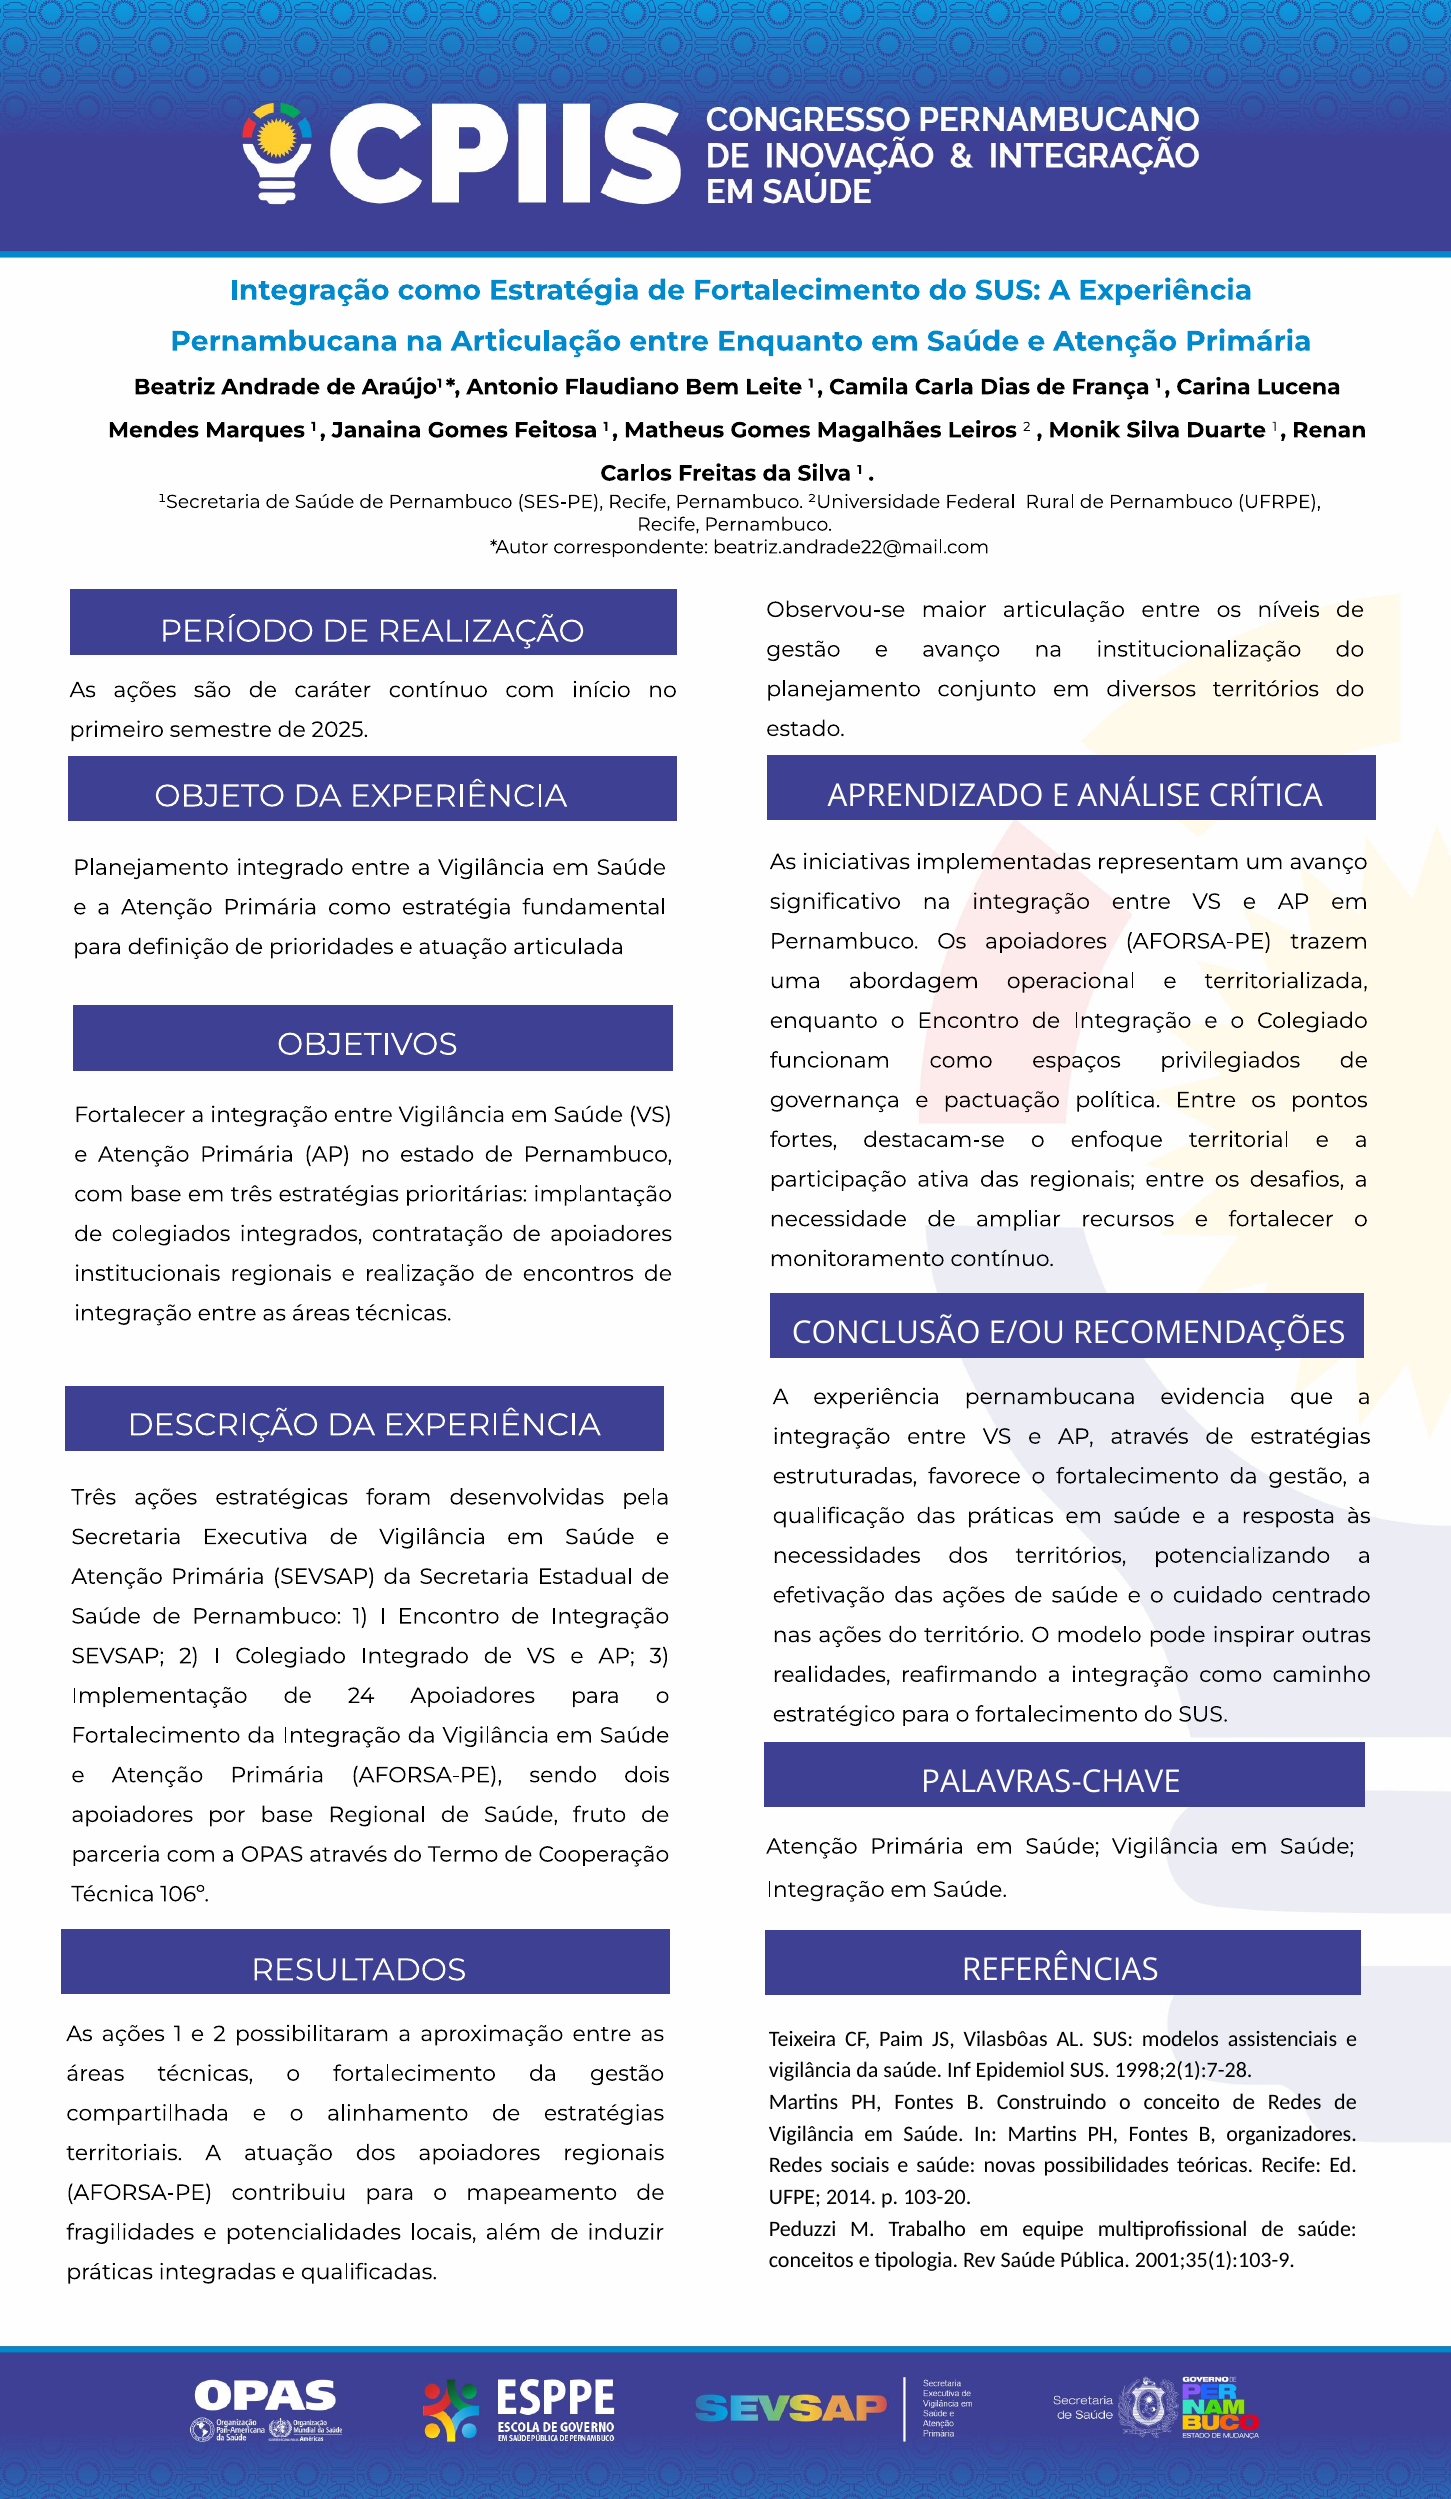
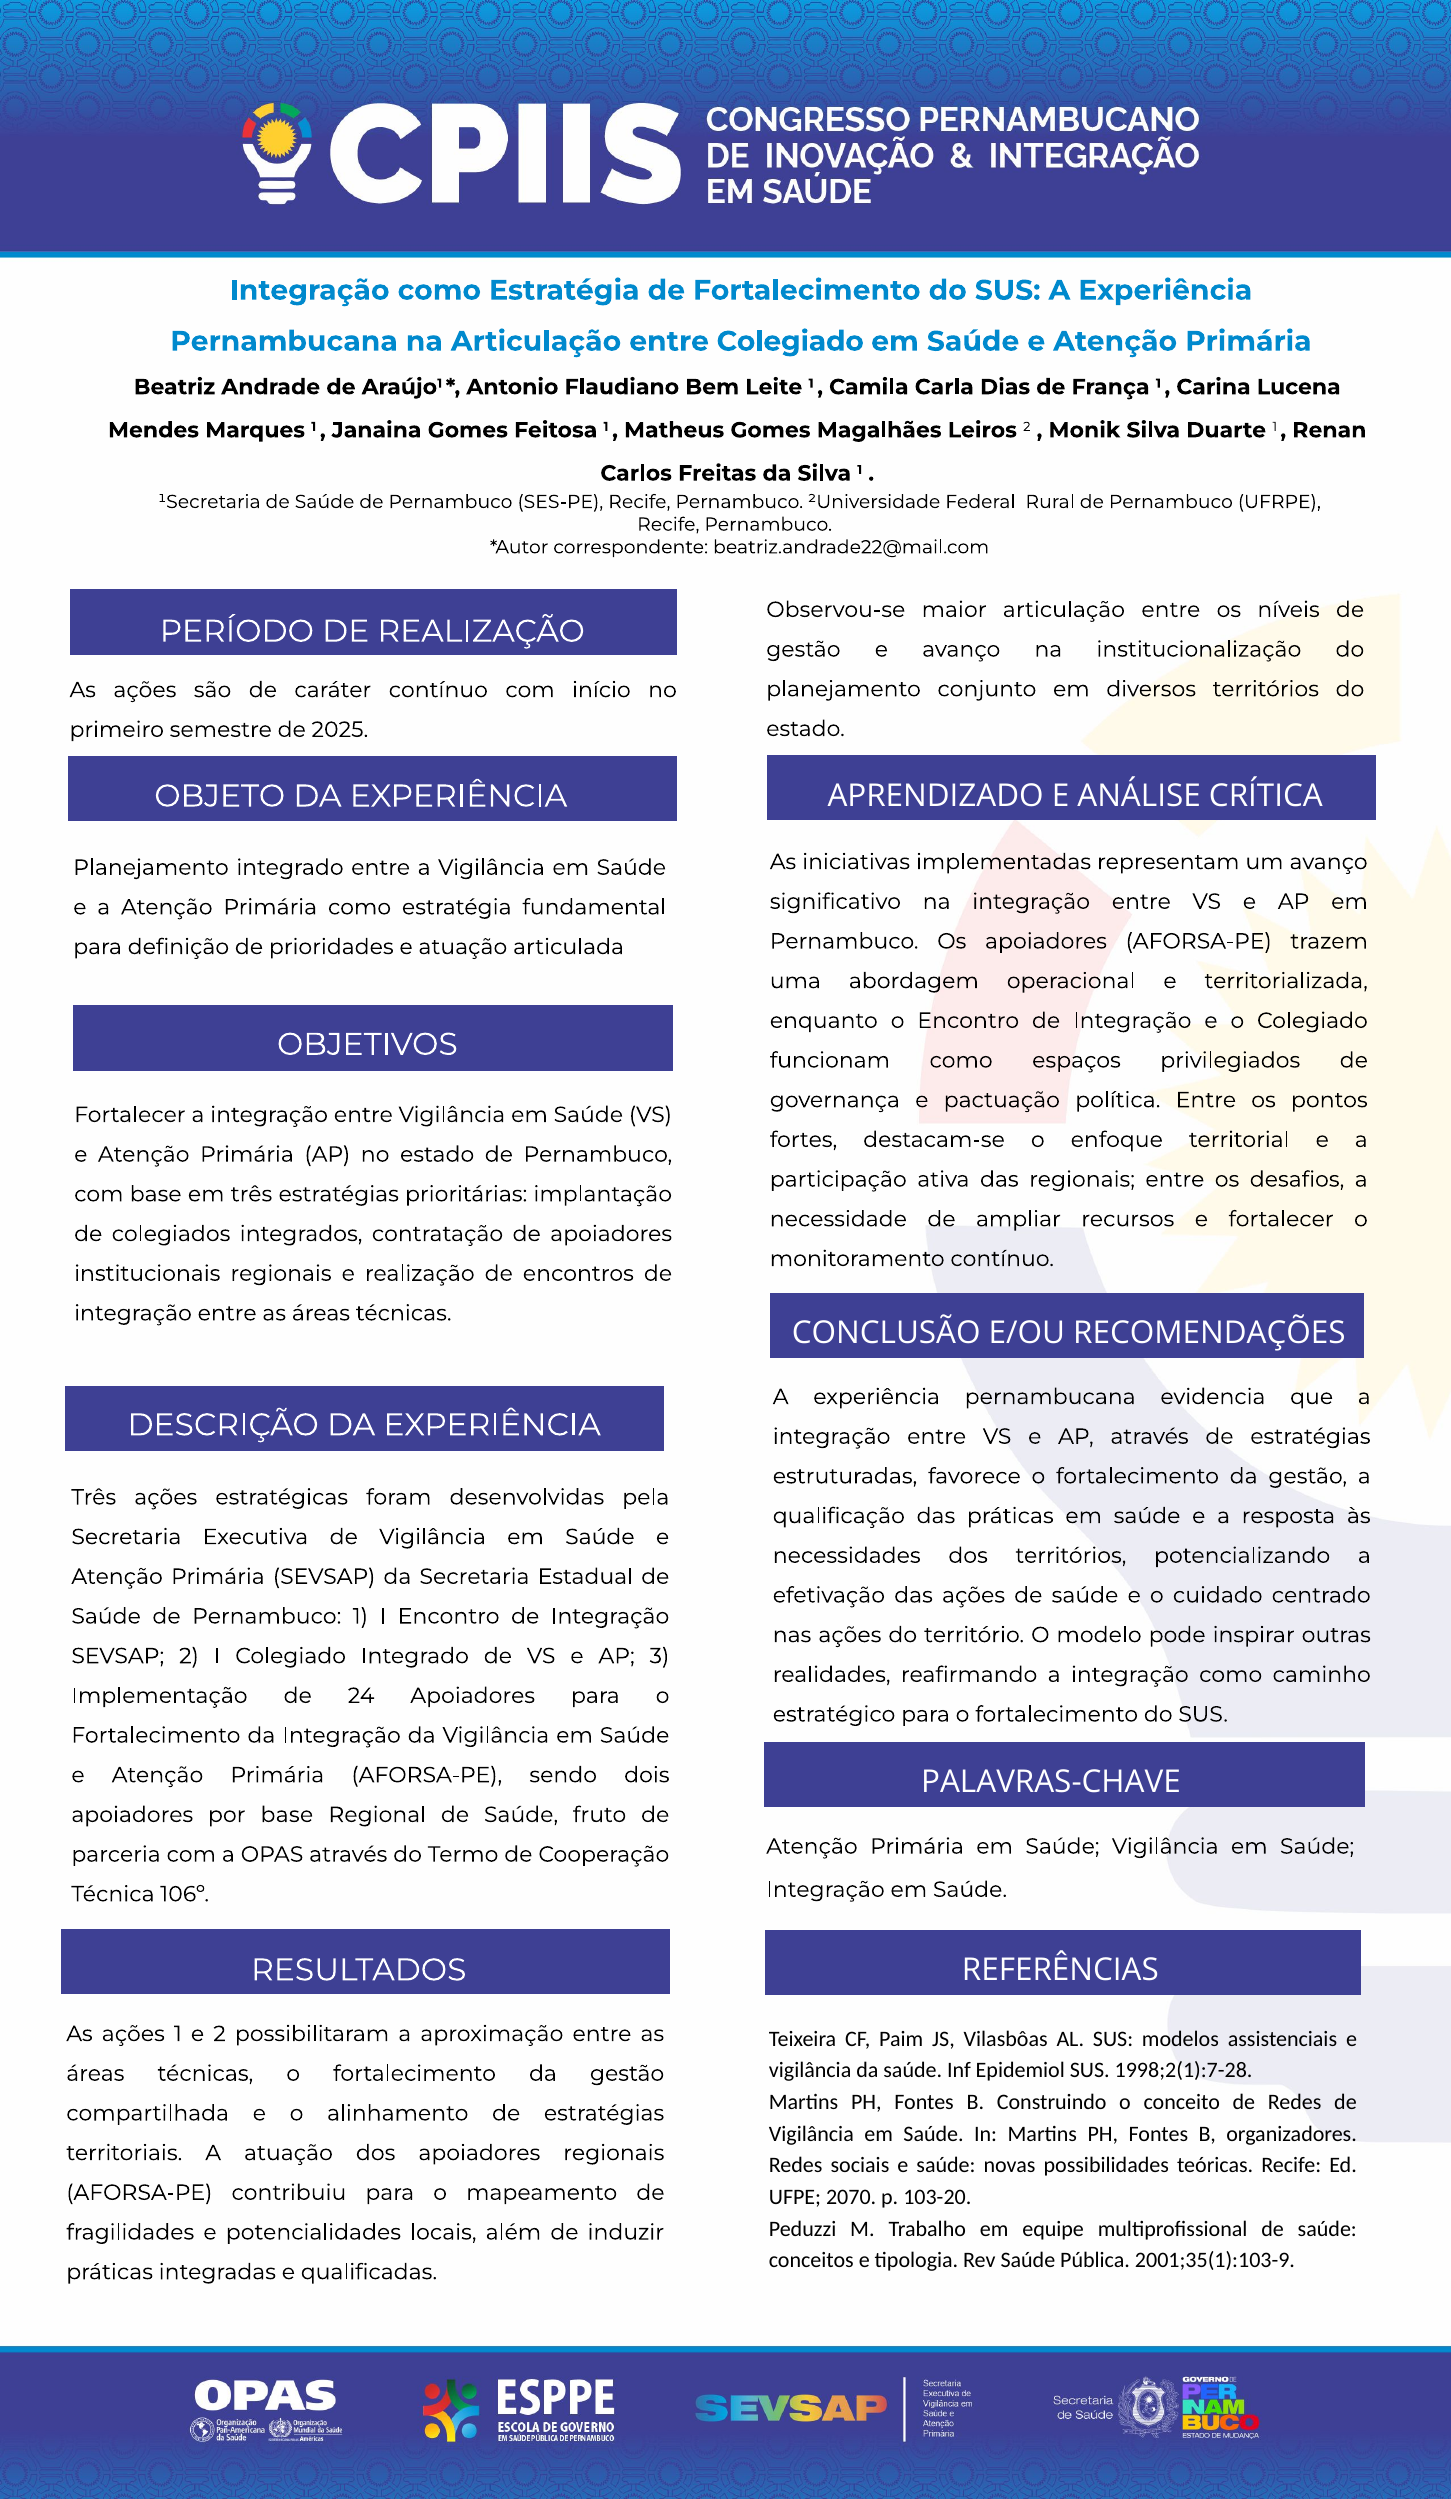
entre Enquanto: Enquanto -> Colegiado (790, 342)
2014: 2014 -> 2070 (851, 2198)
